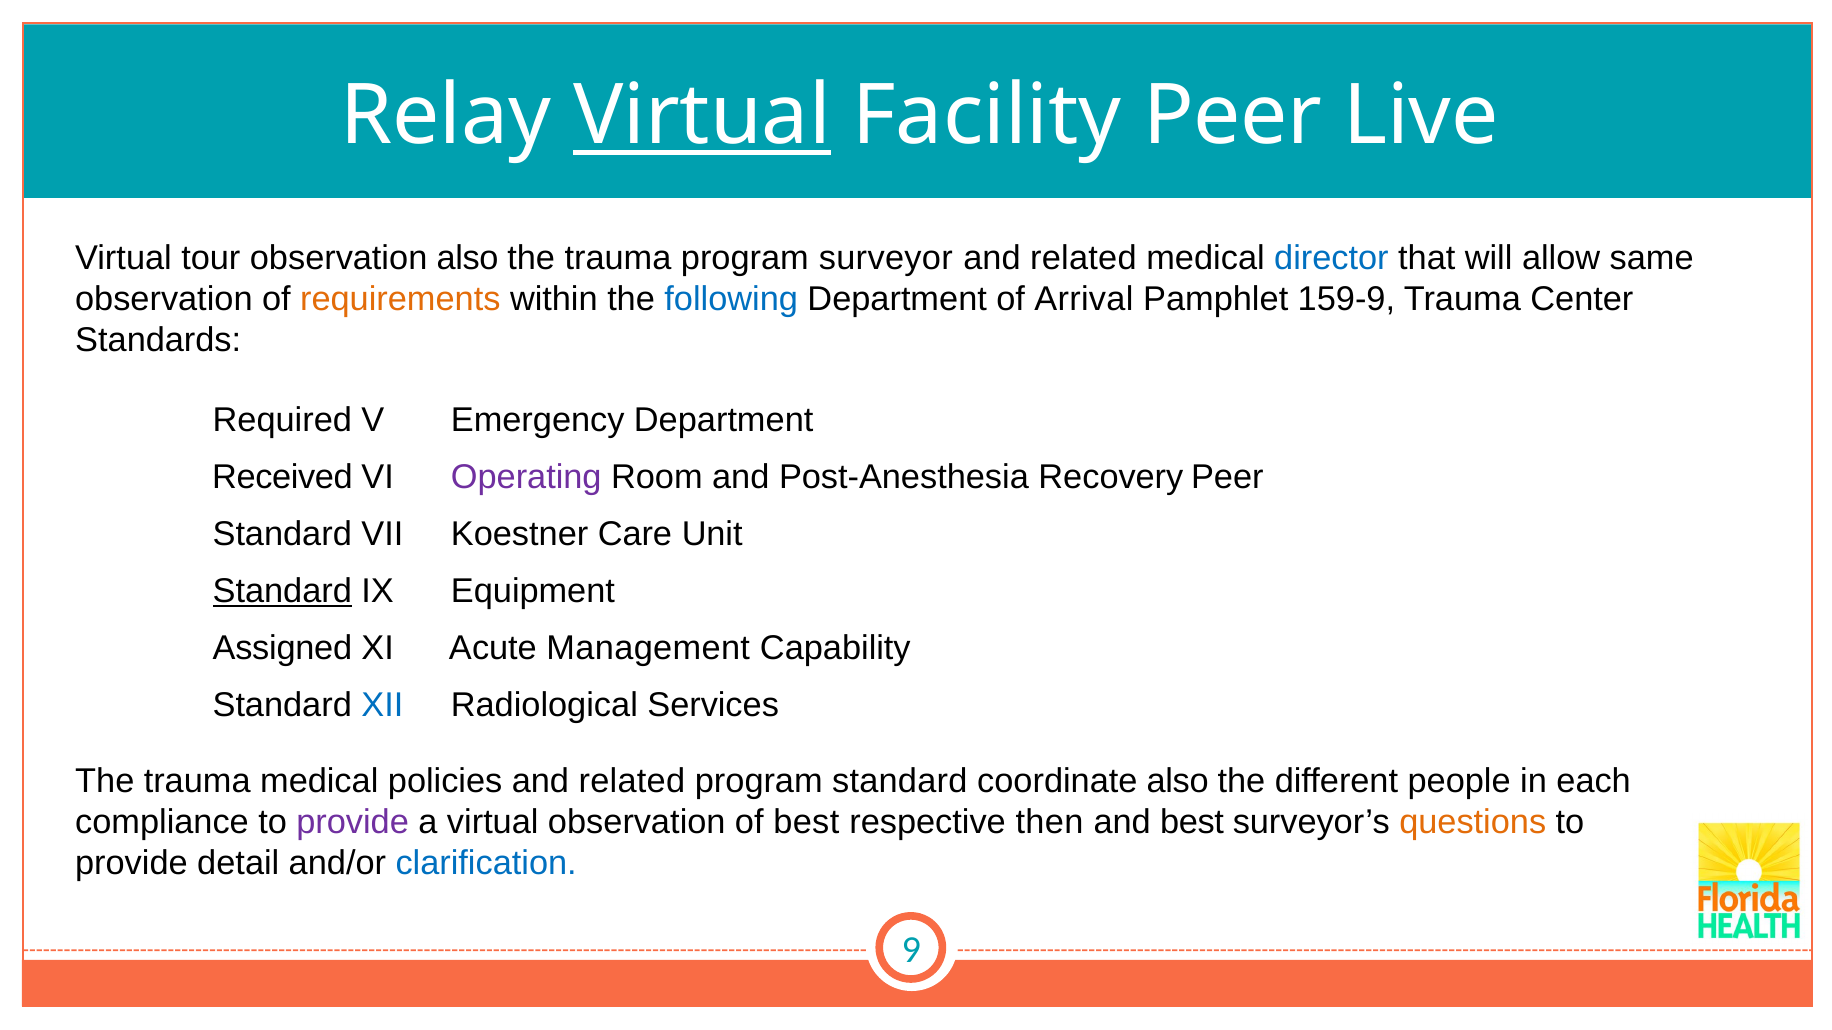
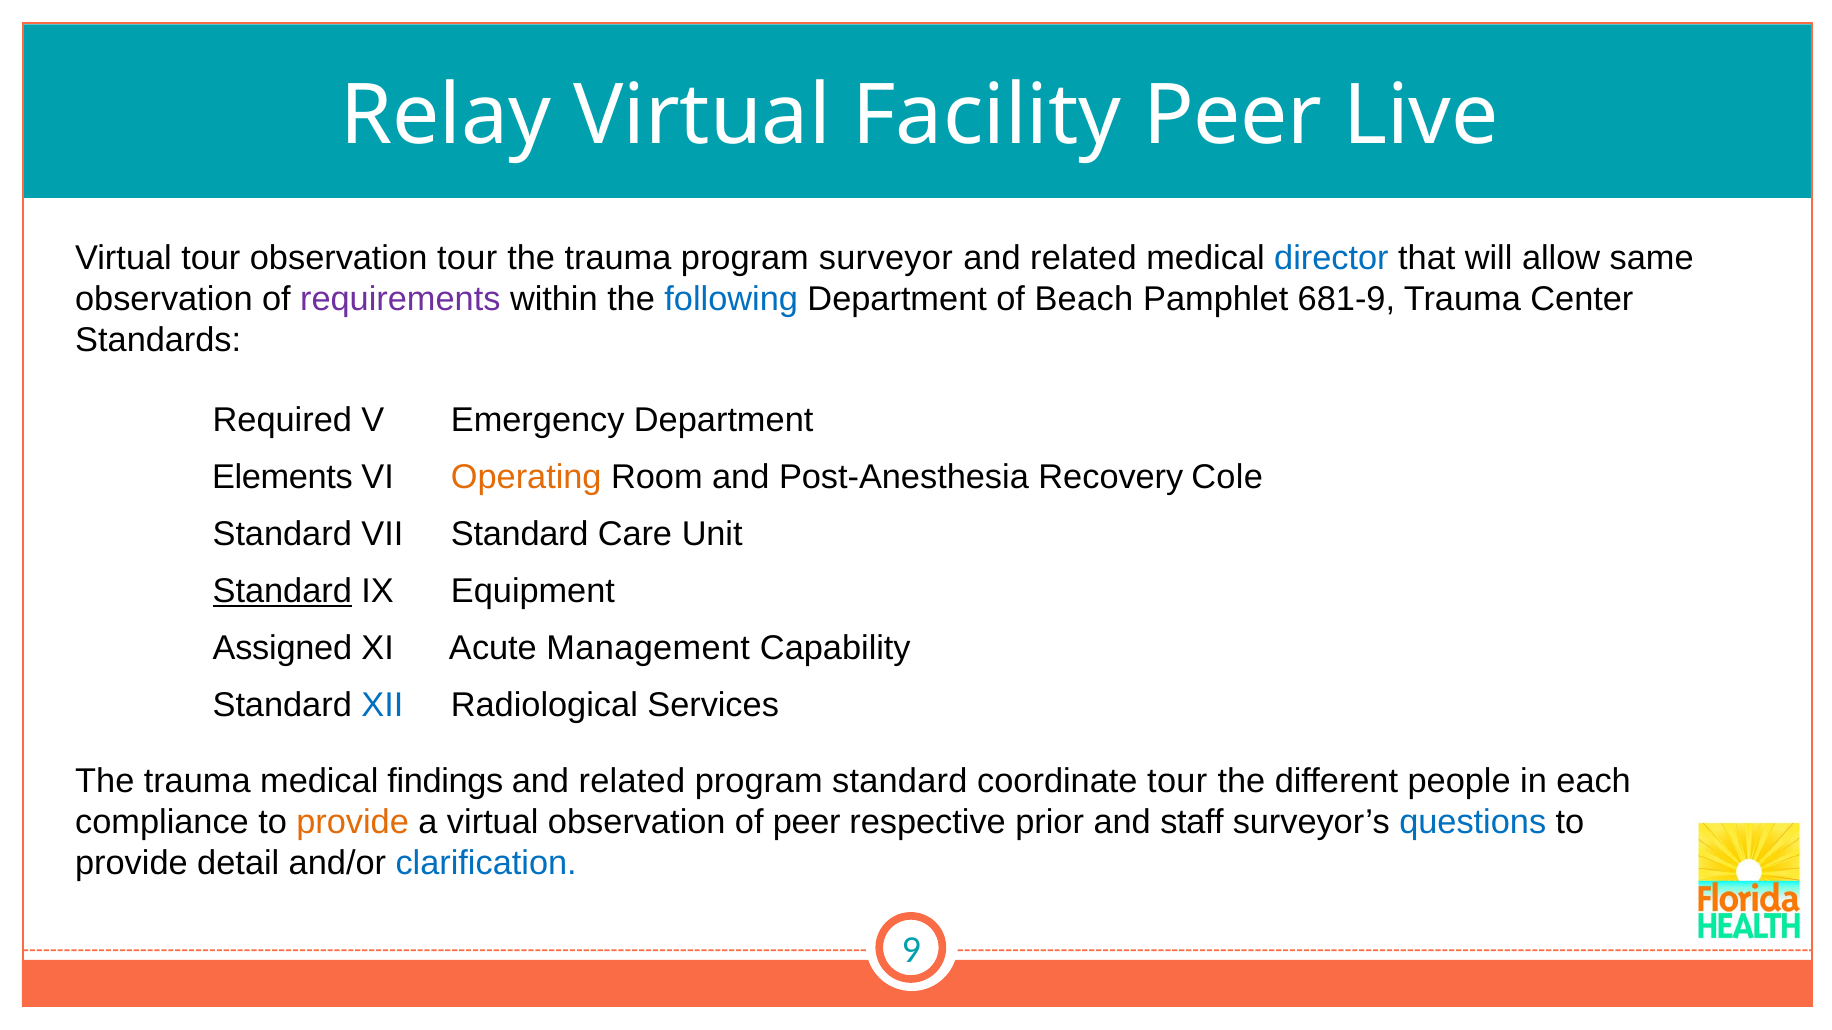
Virtual underline: present -> none (702, 116)
observation also: also -> tour (467, 258)
requirements colour: orange -> purple (400, 299)
Arrival: Arrival -> Beach (1084, 299)
159-9: 159-9 -> 681-9 (1346, 299)
Received: Received -> Elements (282, 477)
Operating colour: purple -> orange (526, 477)
Recovery Peer: Peer -> Cole (1227, 477)
VII Koestner: Koestner -> Standard (520, 534)
policies: policies -> findings (445, 781)
coordinate also: also -> tour (1177, 781)
provide colour: purple -> orange (353, 822)
of best: best -> peer (807, 822)
then: then -> prior (1050, 822)
and best: best -> staff (1192, 822)
questions colour: orange -> blue (1473, 822)
